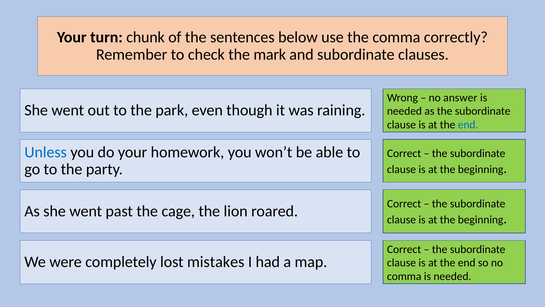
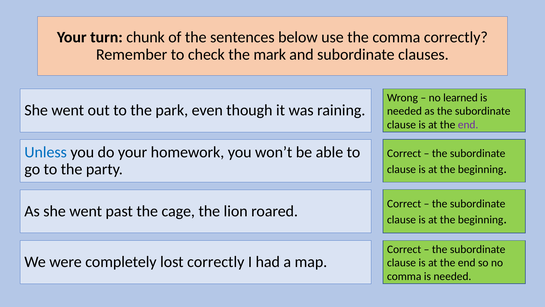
answer: answer -> learned (460, 97)
end colour: blue -> purple (468, 125)
lost mistakes: mistakes -> correctly (216, 262)
